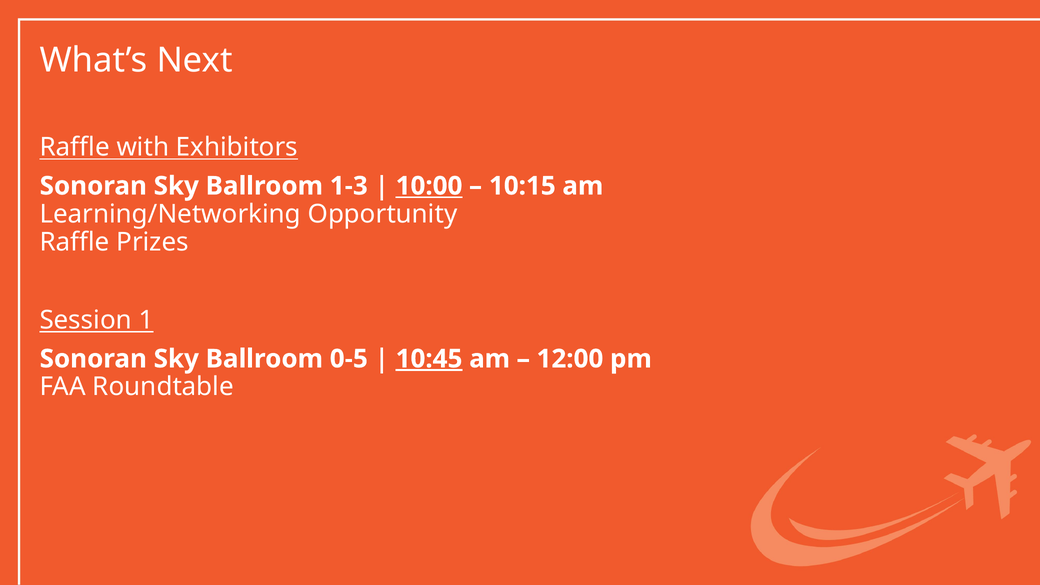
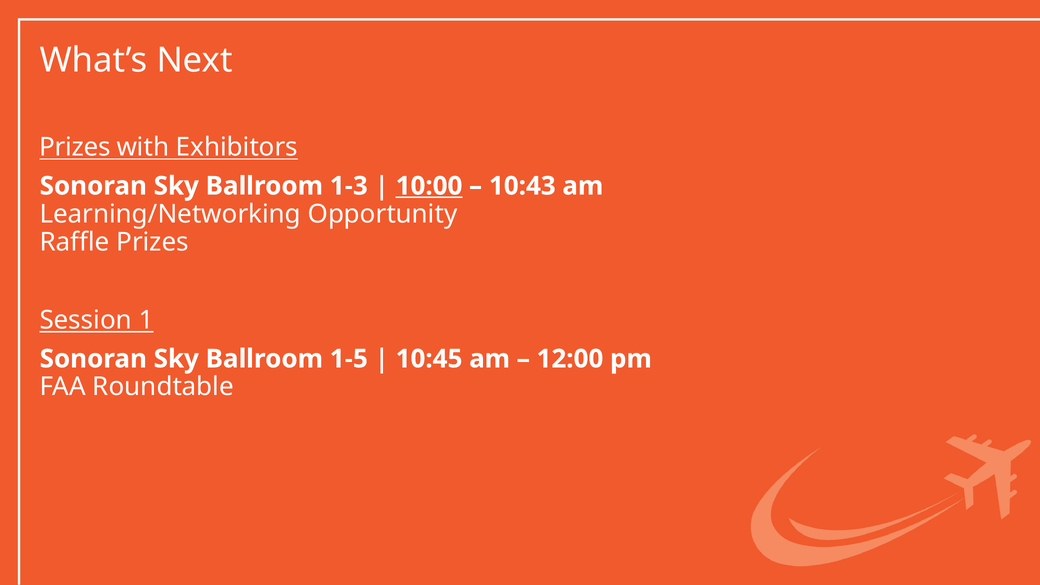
Raffle: Raffle -> Prizes (75, 147)
10:15: 10:15 -> 10:43 (522, 186)
0-5: 0-5 -> 1-5 (349, 359)
10:45 underline: present -> none (429, 359)
